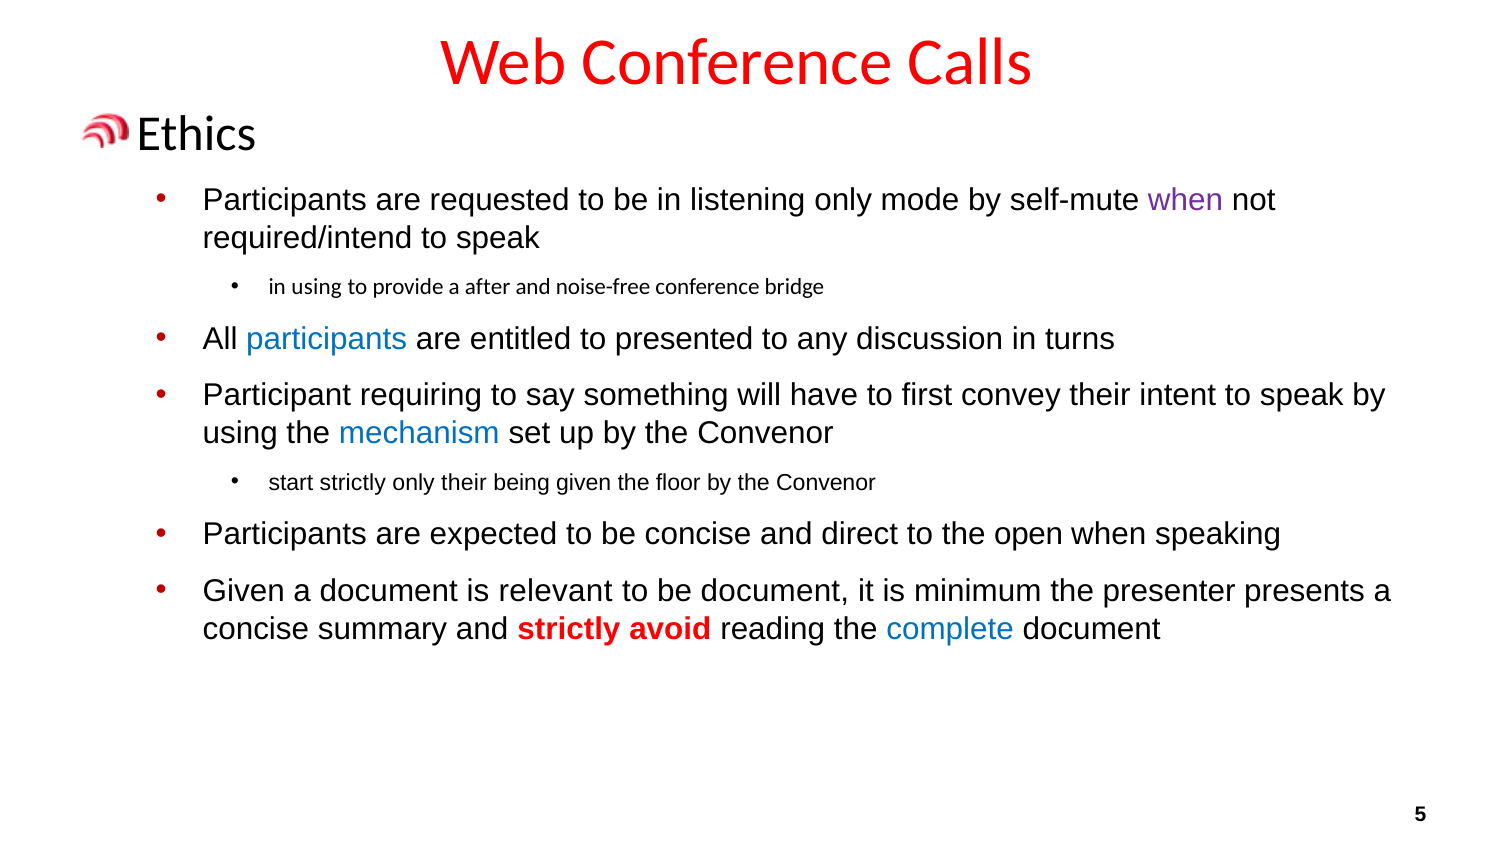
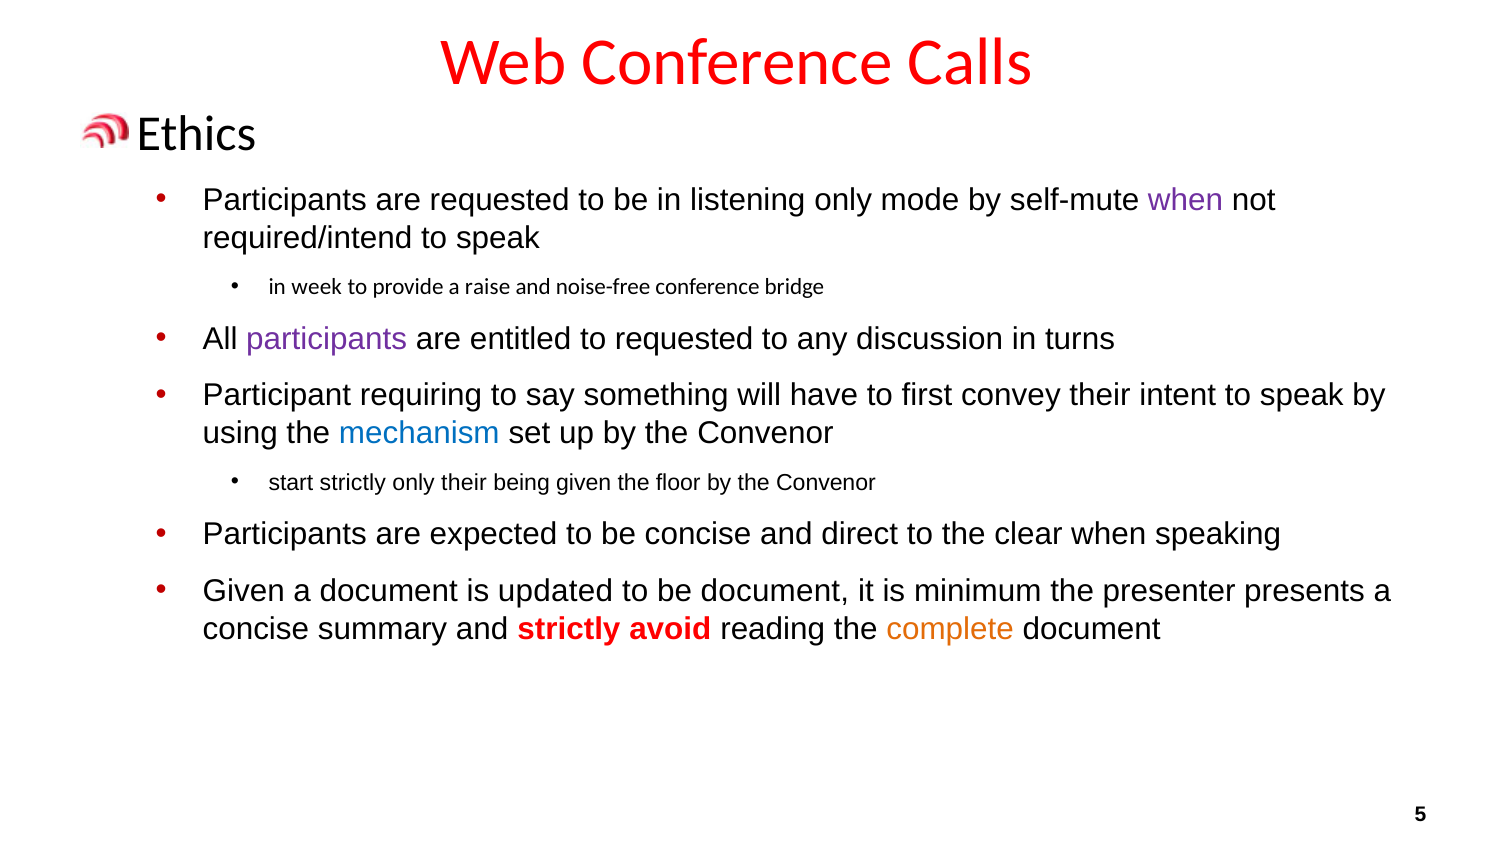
in using: using -> week (317, 287)
after: after -> raise (488, 287)
participants colour: blue -> purple (327, 339)
to presented: presented -> requested (684, 339)
open: open -> clear (1028, 535)
relevant: relevant -> updated (556, 591)
complete colour: blue -> orange (950, 629)
